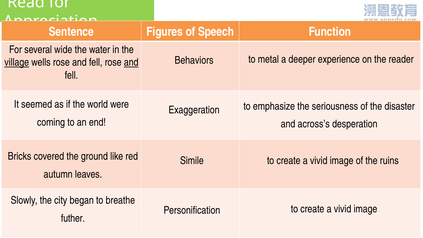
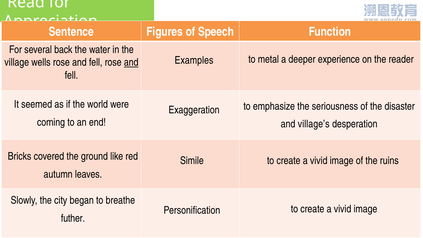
wide: wide -> back (63, 50)
Behaviors: Behaviors -> Examples (194, 60)
village underline: present -> none (17, 62)
across’s: across’s -> village’s (314, 124)
